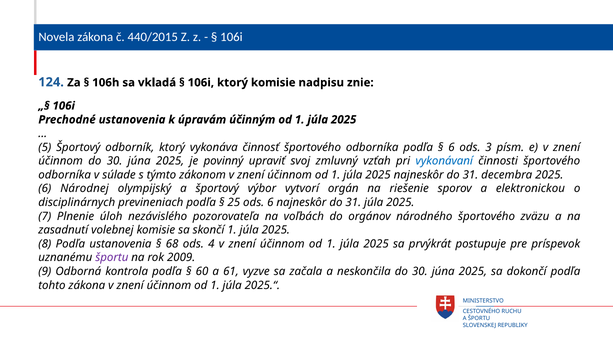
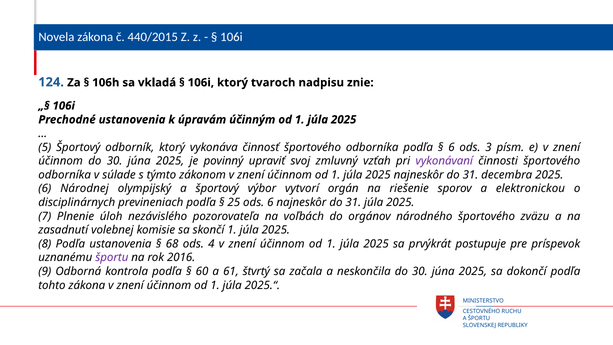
ktorý komisie: komisie -> tvaroch (273, 83)
vykonávaní colour: blue -> purple (444, 161)
2009: 2009 -> 2016 (181, 257)
vyzve: vyzve -> štvrtý (256, 271)
